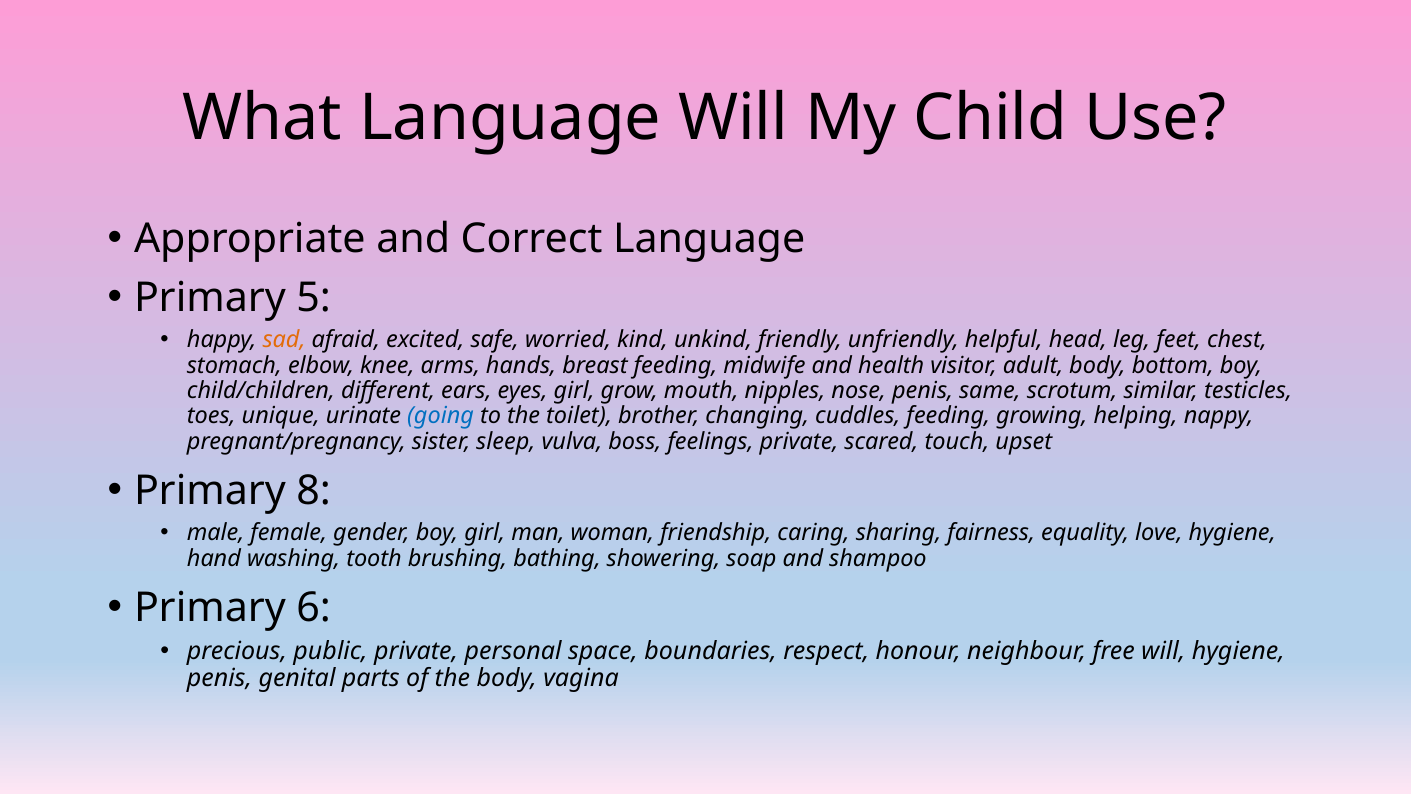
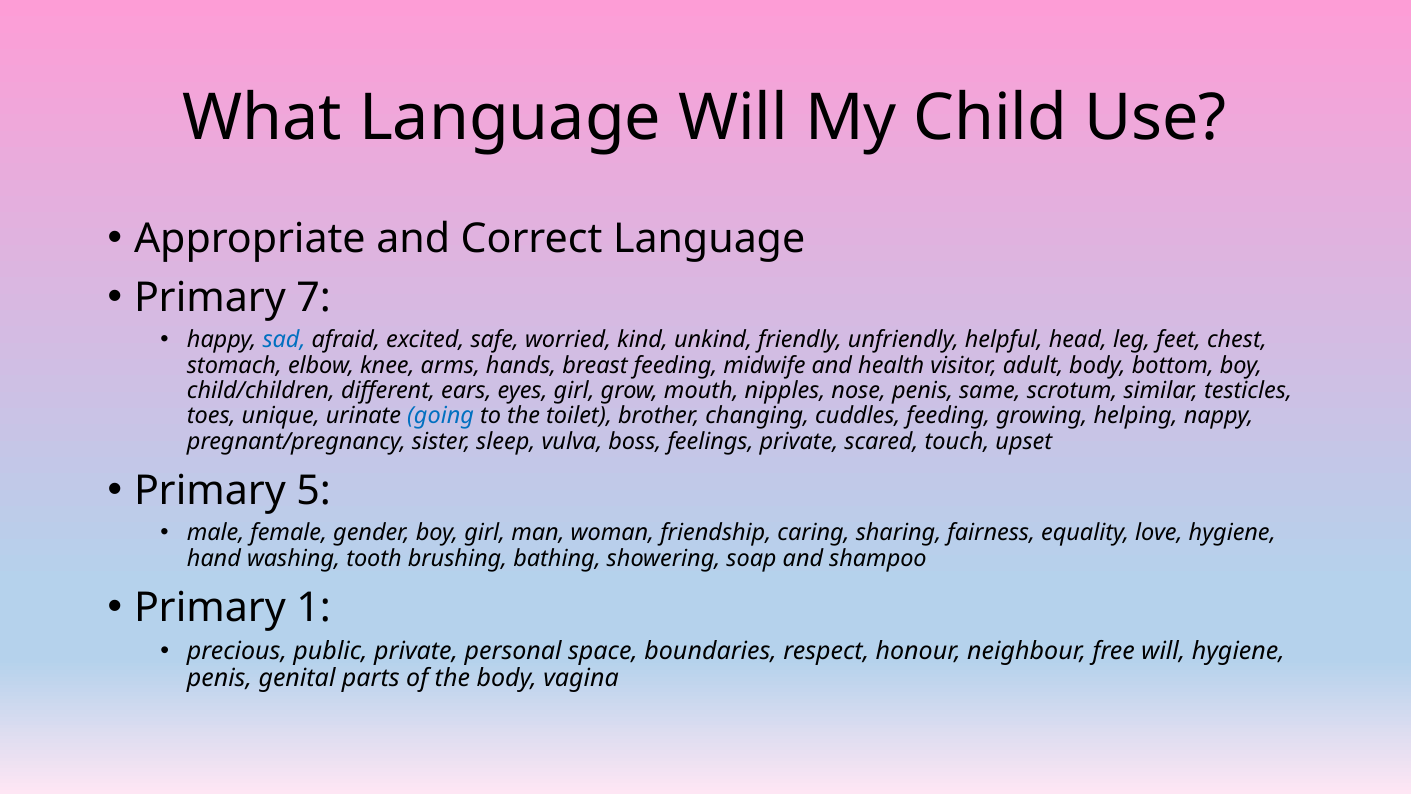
5: 5 -> 7 (314, 298)
sad colour: orange -> blue (284, 340)
8: 8 -> 5 (314, 491)
6: 6 -> 1 (314, 608)
